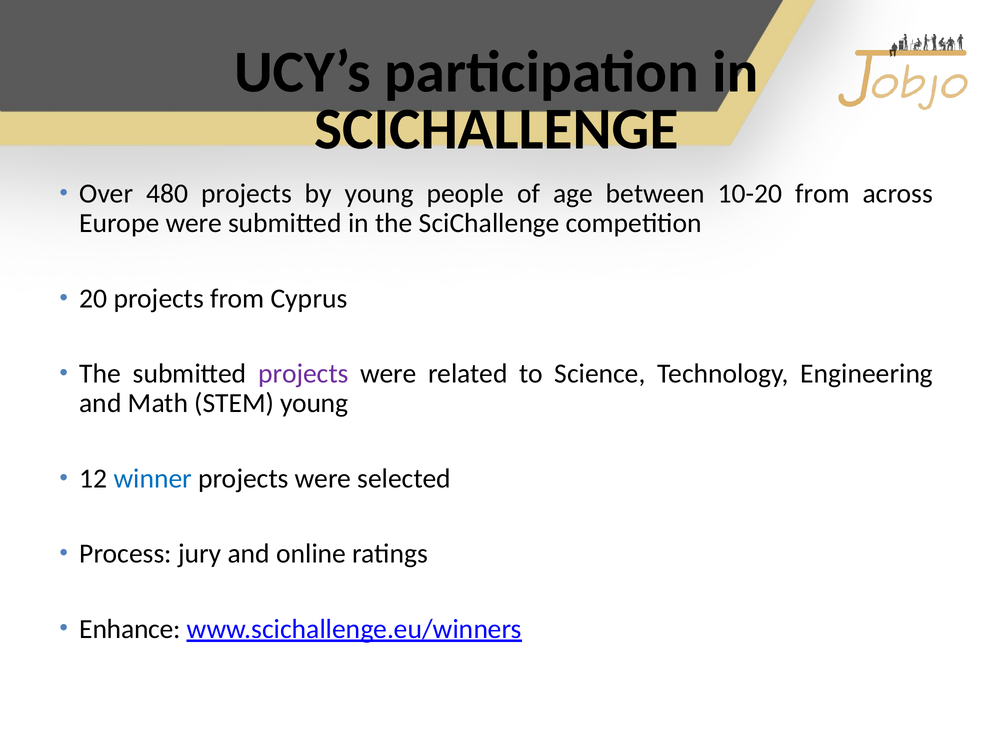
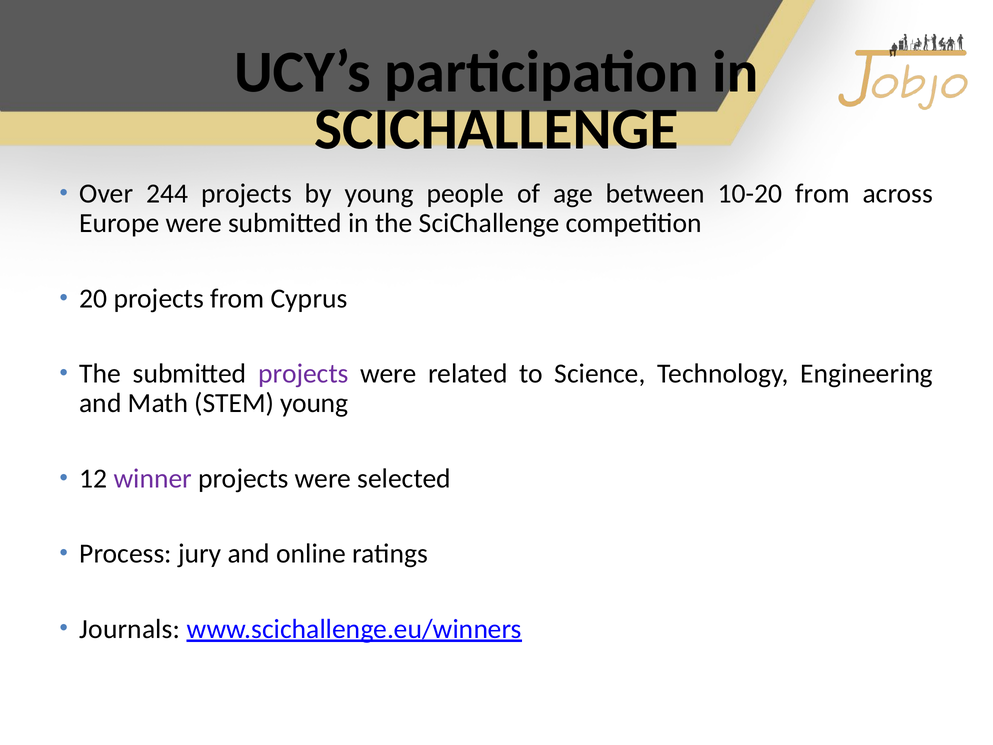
480: 480 -> 244 (167, 193)
winner colour: blue -> purple (153, 478)
Enhance: Enhance -> Journals (130, 629)
